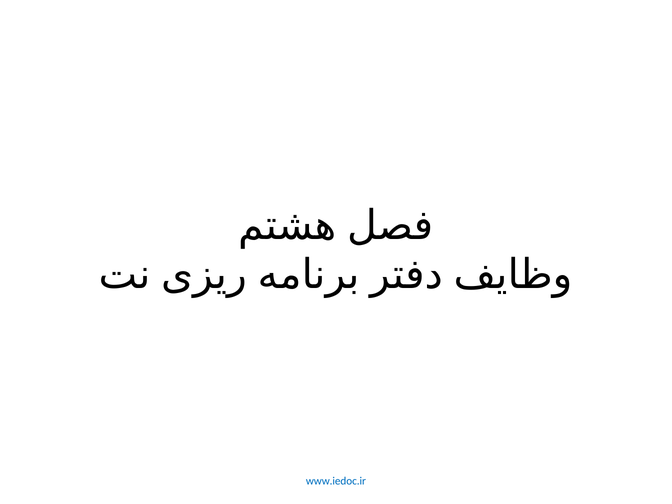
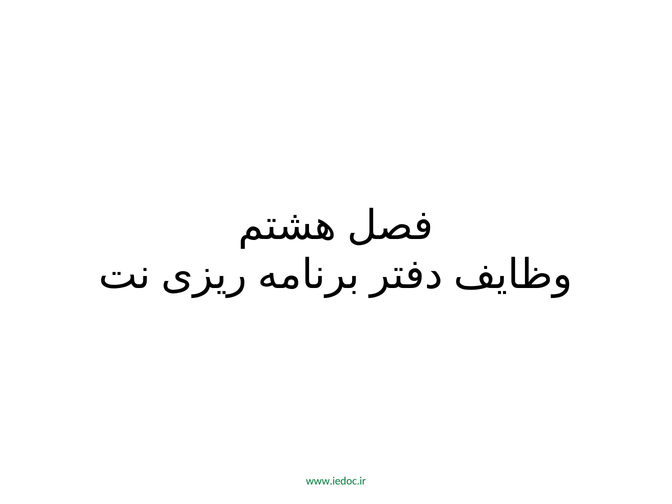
www.iedoc.ir colour: blue -> green (336, 481)
